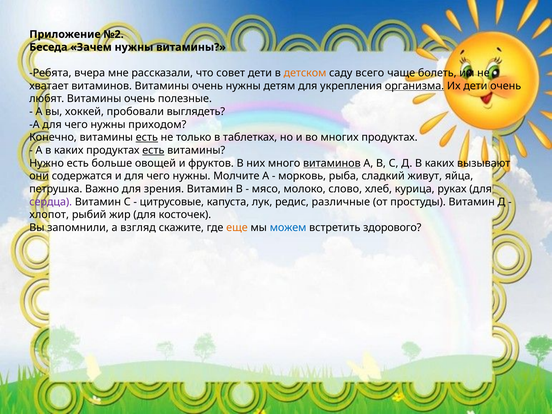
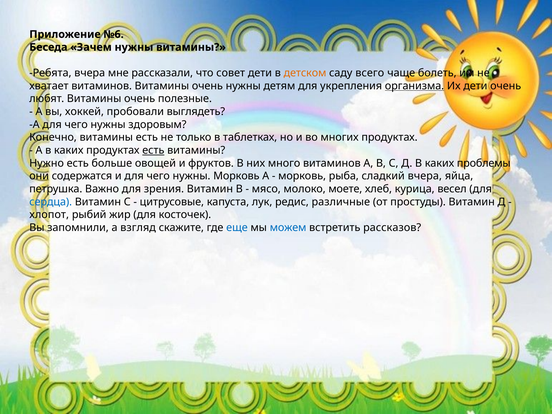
№2: №2 -> №6 (114, 34)
приходом: приходом -> здоровым (157, 125)
есть underline: present -> none (147, 137)
витаминов underline: present -> none (332, 163)
вызывают: вызывают -> проблемы (484, 163)
нужны Молчите: Молчите -> Морковь (236, 176)
сладкий живут: живут -> вчера (425, 176)
слово: слово -> моете (345, 189)
руках: руках -> весел (452, 189)
сердца colour: purple -> blue (51, 202)
еще colour: orange -> blue (237, 228)
здорового: здорового -> рассказов (392, 228)
